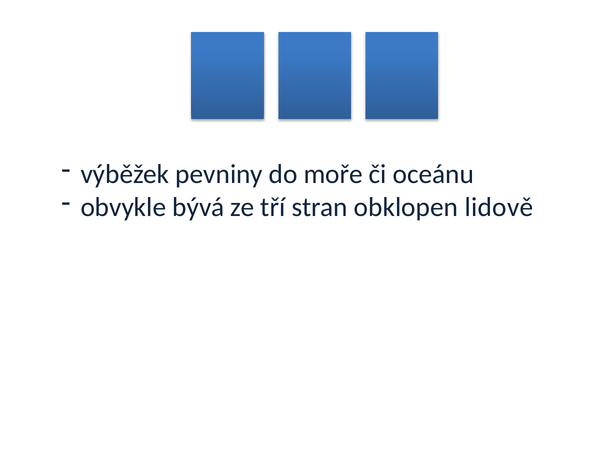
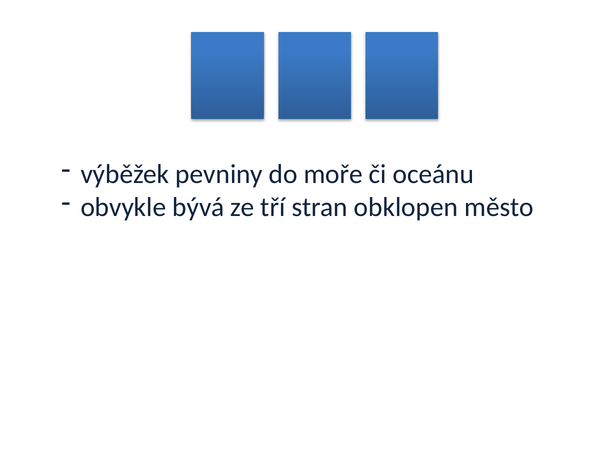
lidově: lidově -> město (499, 207)
